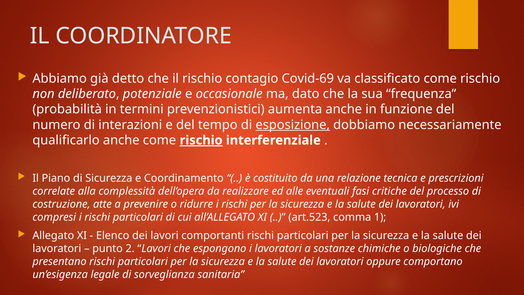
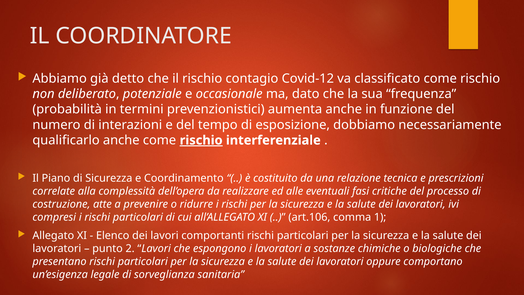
Covid-69: Covid-69 -> Covid-12 (308, 78)
esposizione underline: present -> none (293, 125)
art.523: art.523 -> art.106 (309, 217)
